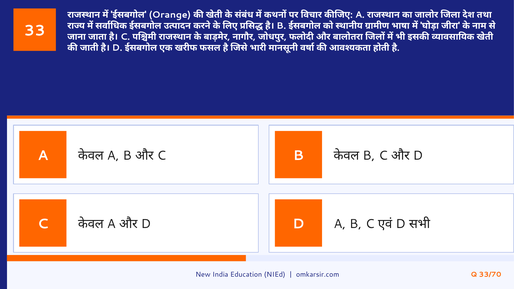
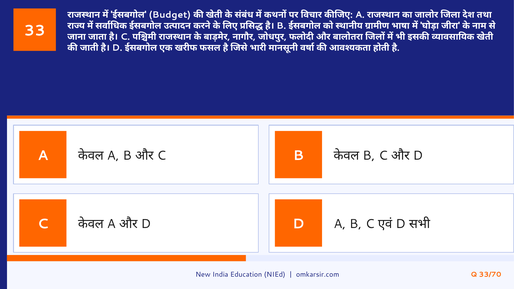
Orange: Orange -> Budget (170, 15)
